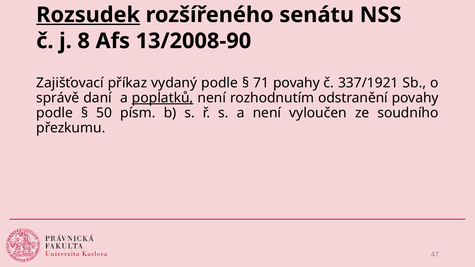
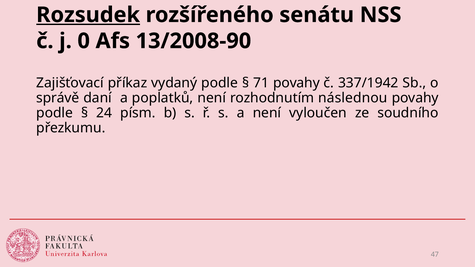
8: 8 -> 0 (84, 41)
337/1921: 337/1921 -> 337/1942 (368, 83)
poplatků underline: present -> none (163, 98)
odstranění: odstranění -> následnou (353, 98)
50: 50 -> 24 (104, 113)
